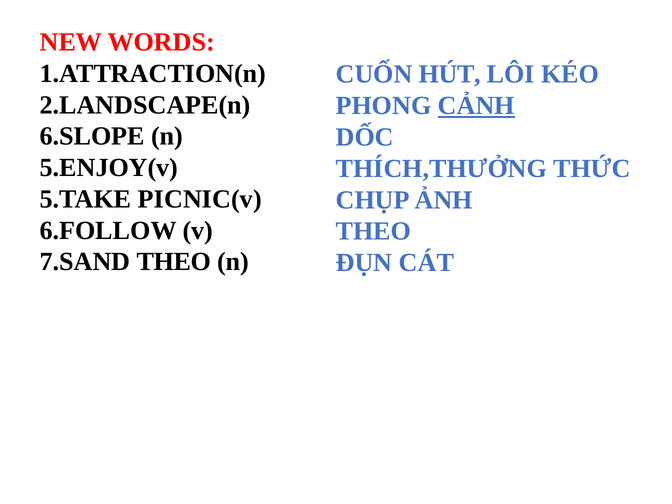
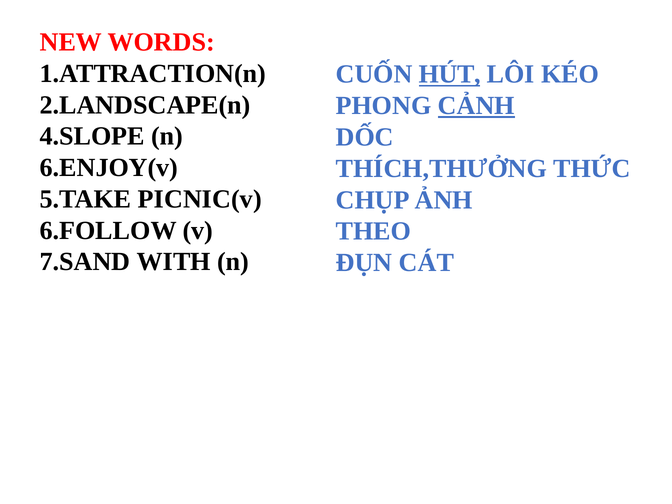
HÚT underline: none -> present (450, 74)
6.SLOPE: 6.SLOPE -> 4.SLOPE (92, 136)
5.ENJOY(v: 5.ENJOY(v -> 6.ENJOY(v (109, 168)
7.SAND THEO: THEO -> WITH (174, 262)
